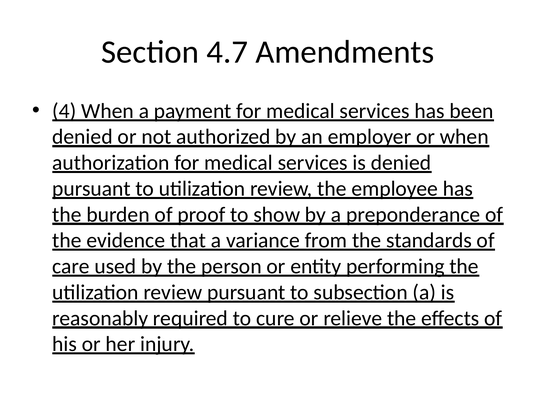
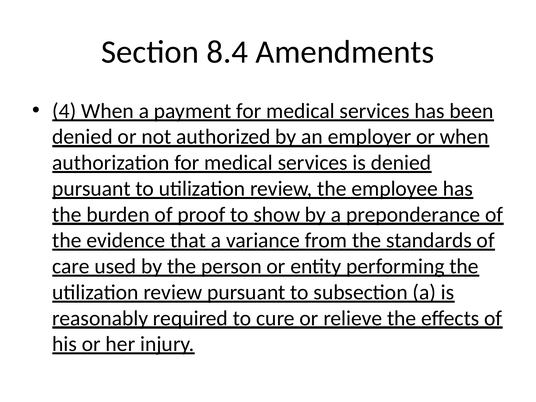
4.7: 4.7 -> 8.4 (227, 52)
